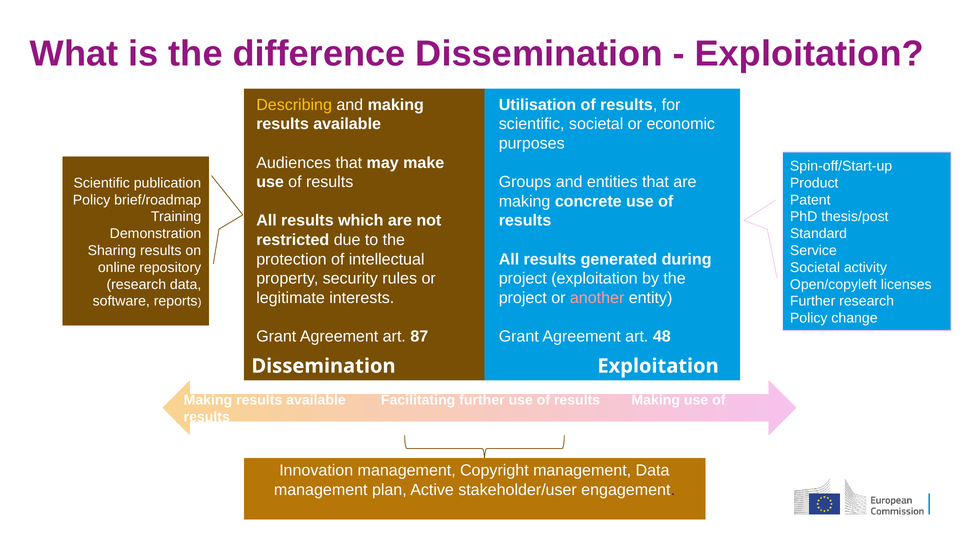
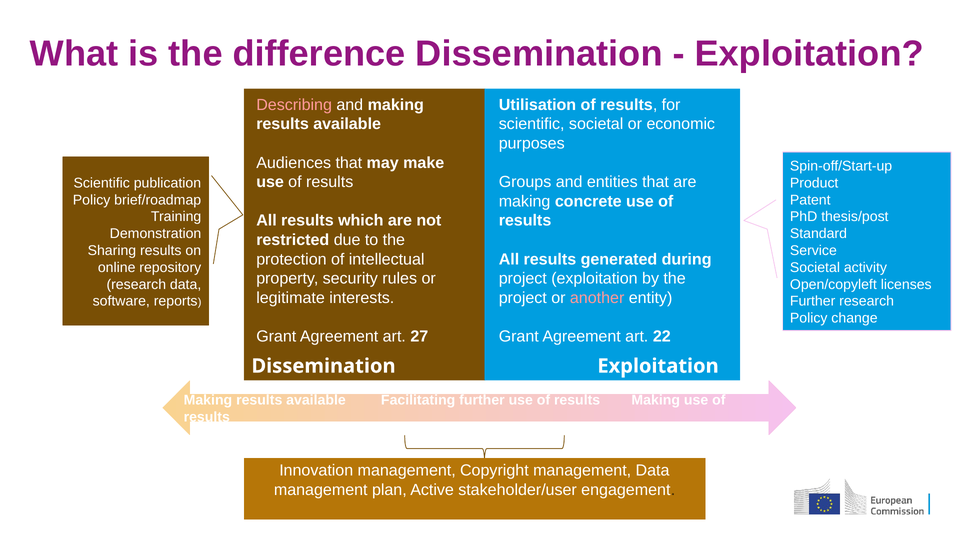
Describing colour: yellow -> pink (294, 105)
87: 87 -> 27 (419, 336)
48: 48 -> 22 (662, 336)
